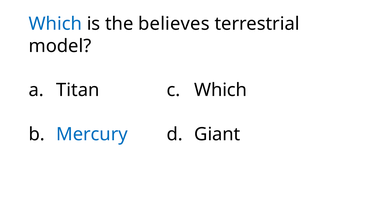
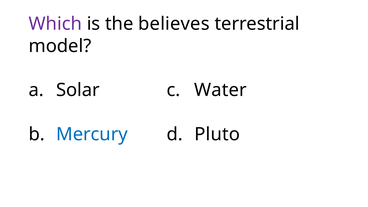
Which colour: blue -> purple (55, 24)
Titan: Titan -> Solar (78, 90)
c Which: Which -> Water (220, 90)
Giant: Giant -> Pluto (217, 134)
